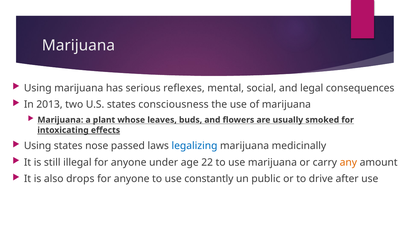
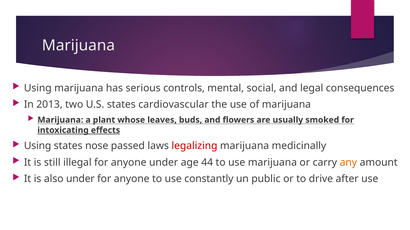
reflexes: reflexes -> controls (184, 88)
consciousness: consciousness -> cardiovascular (174, 105)
legalizing colour: blue -> red (194, 146)
22: 22 -> 44 (207, 163)
also drops: drops -> under (80, 179)
